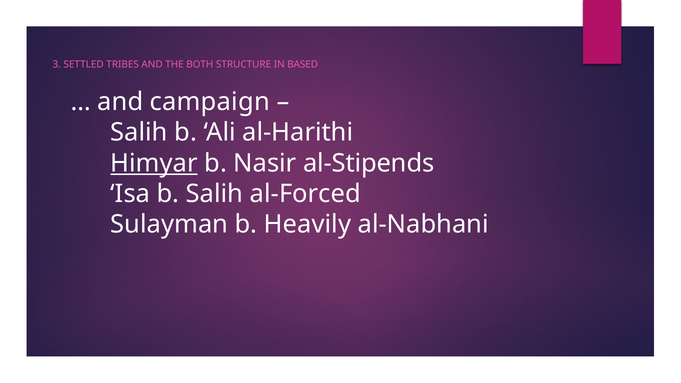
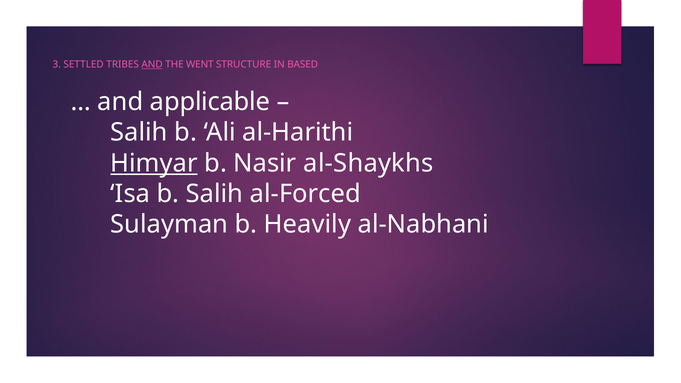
AND underline: none -> present (152, 65)
BOTH: BOTH -> WENT (200, 65)
campaign: campaign -> applicable (210, 102)
al-Stipends: al-Stipends -> al-Shaykhs (369, 163)
